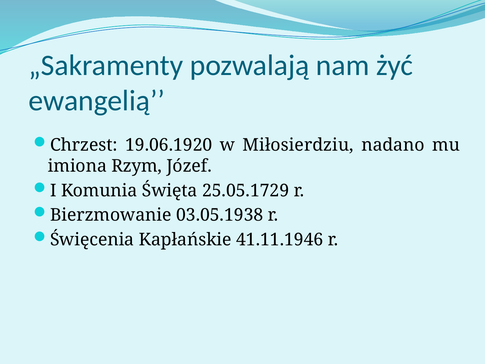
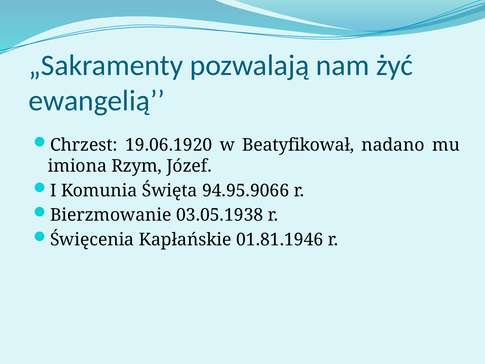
Miłosierdziu: Miłosierdziu -> Beatyfikował (298, 145)
25.05.1729: 25.05.1729 -> 94.95.9066 (246, 191)
41.11.1946: 41.11.1946 -> 01.81.1946 (280, 240)
